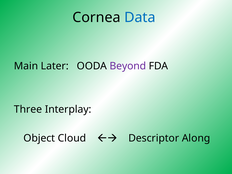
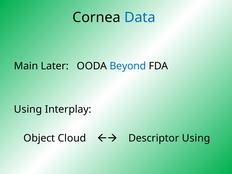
Beyond colour: purple -> blue (128, 66)
Three: Three -> Using (28, 109)
Descriptor Along: Along -> Using (196, 138)
